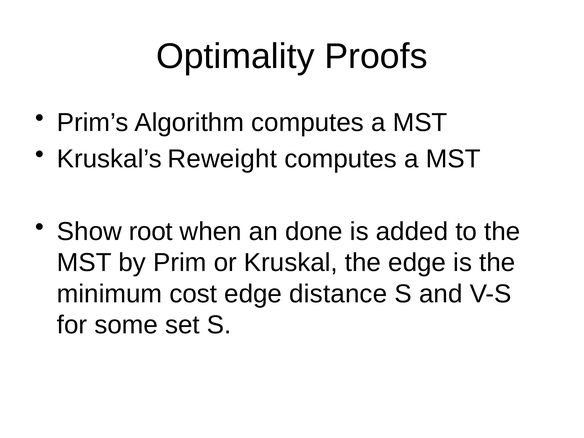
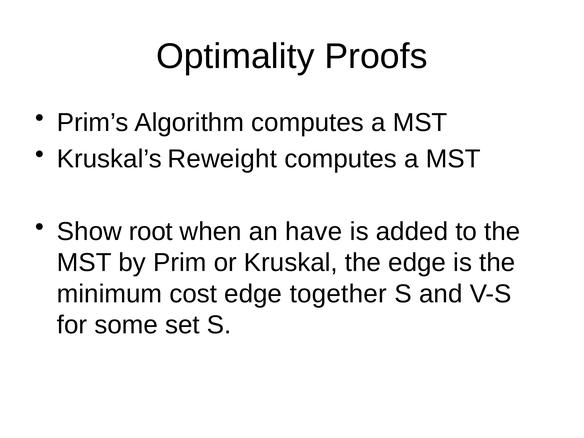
done: done -> have (314, 232)
distance: distance -> together (338, 294)
